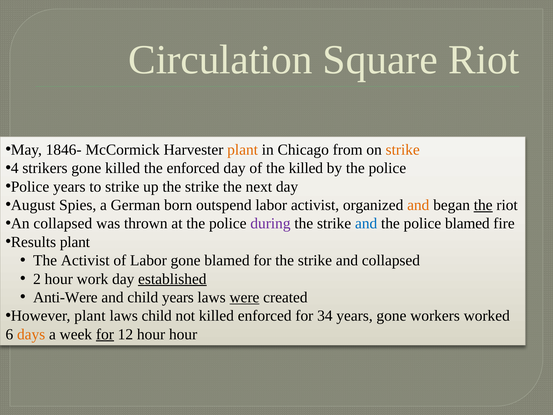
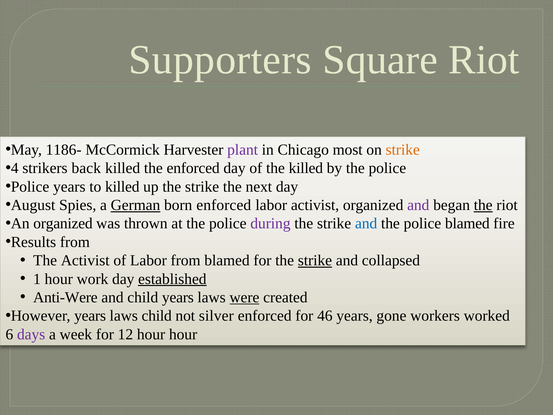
Circulation: Circulation -> Supporters (220, 60)
1846-: 1846- -> 1186- (64, 150)
plant colour: orange -> purple (243, 150)
from: from -> most (348, 150)
strikers gone: gone -> back (86, 168)
to strike: strike -> killed (122, 187)
German underline: none -> present (135, 205)
born outspend: outspend -> enforced (224, 205)
and colour: orange -> purple (418, 205)
An collapsed: collapsed -> organized (63, 223)
Results plant: plant -> from (75, 242)
Labor gone: gone -> from (186, 260)
strike underline: none -> present (315, 260)
2: 2 -> 1 (37, 279)
However plant: plant -> years (90, 316)
not killed: killed -> silver (216, 316)
34: 34 -> 46 (325, 316)
days colour: orange -> purple (31, 334)
for underline: present -> none (105, 334)
